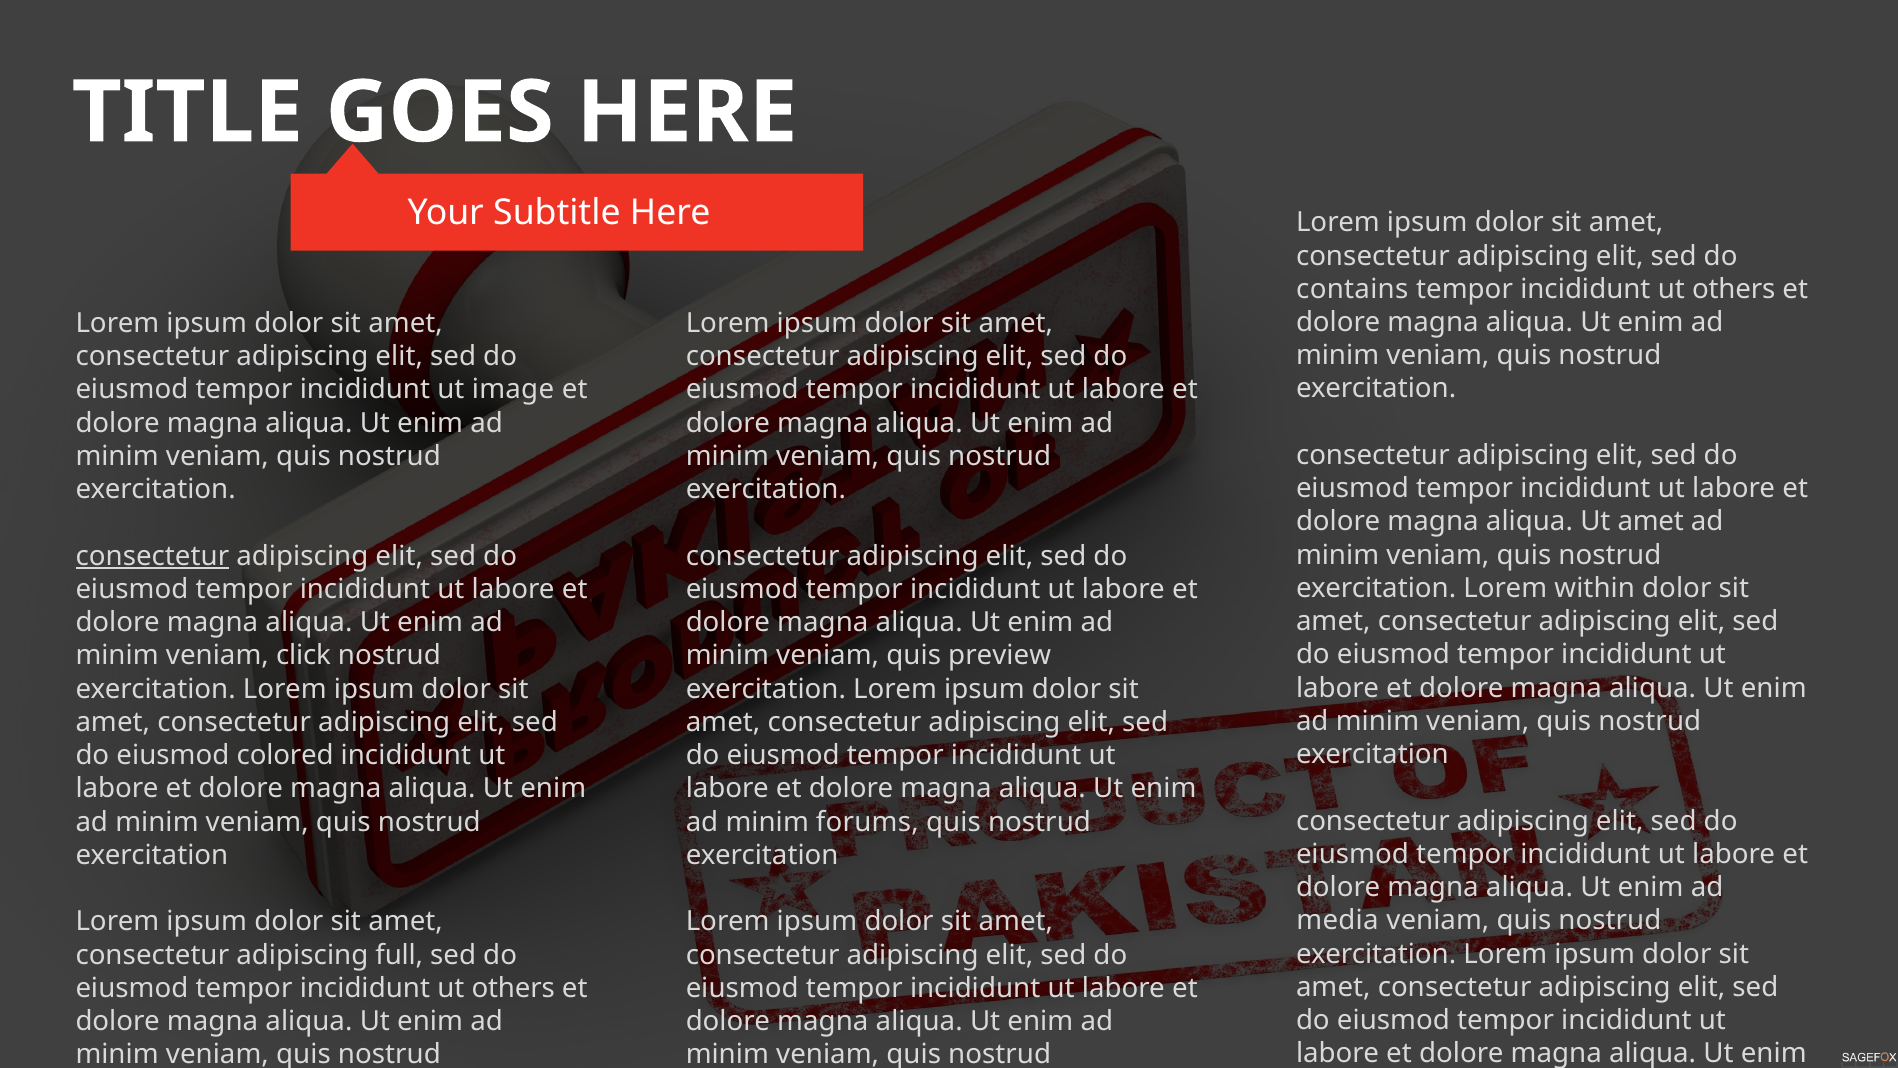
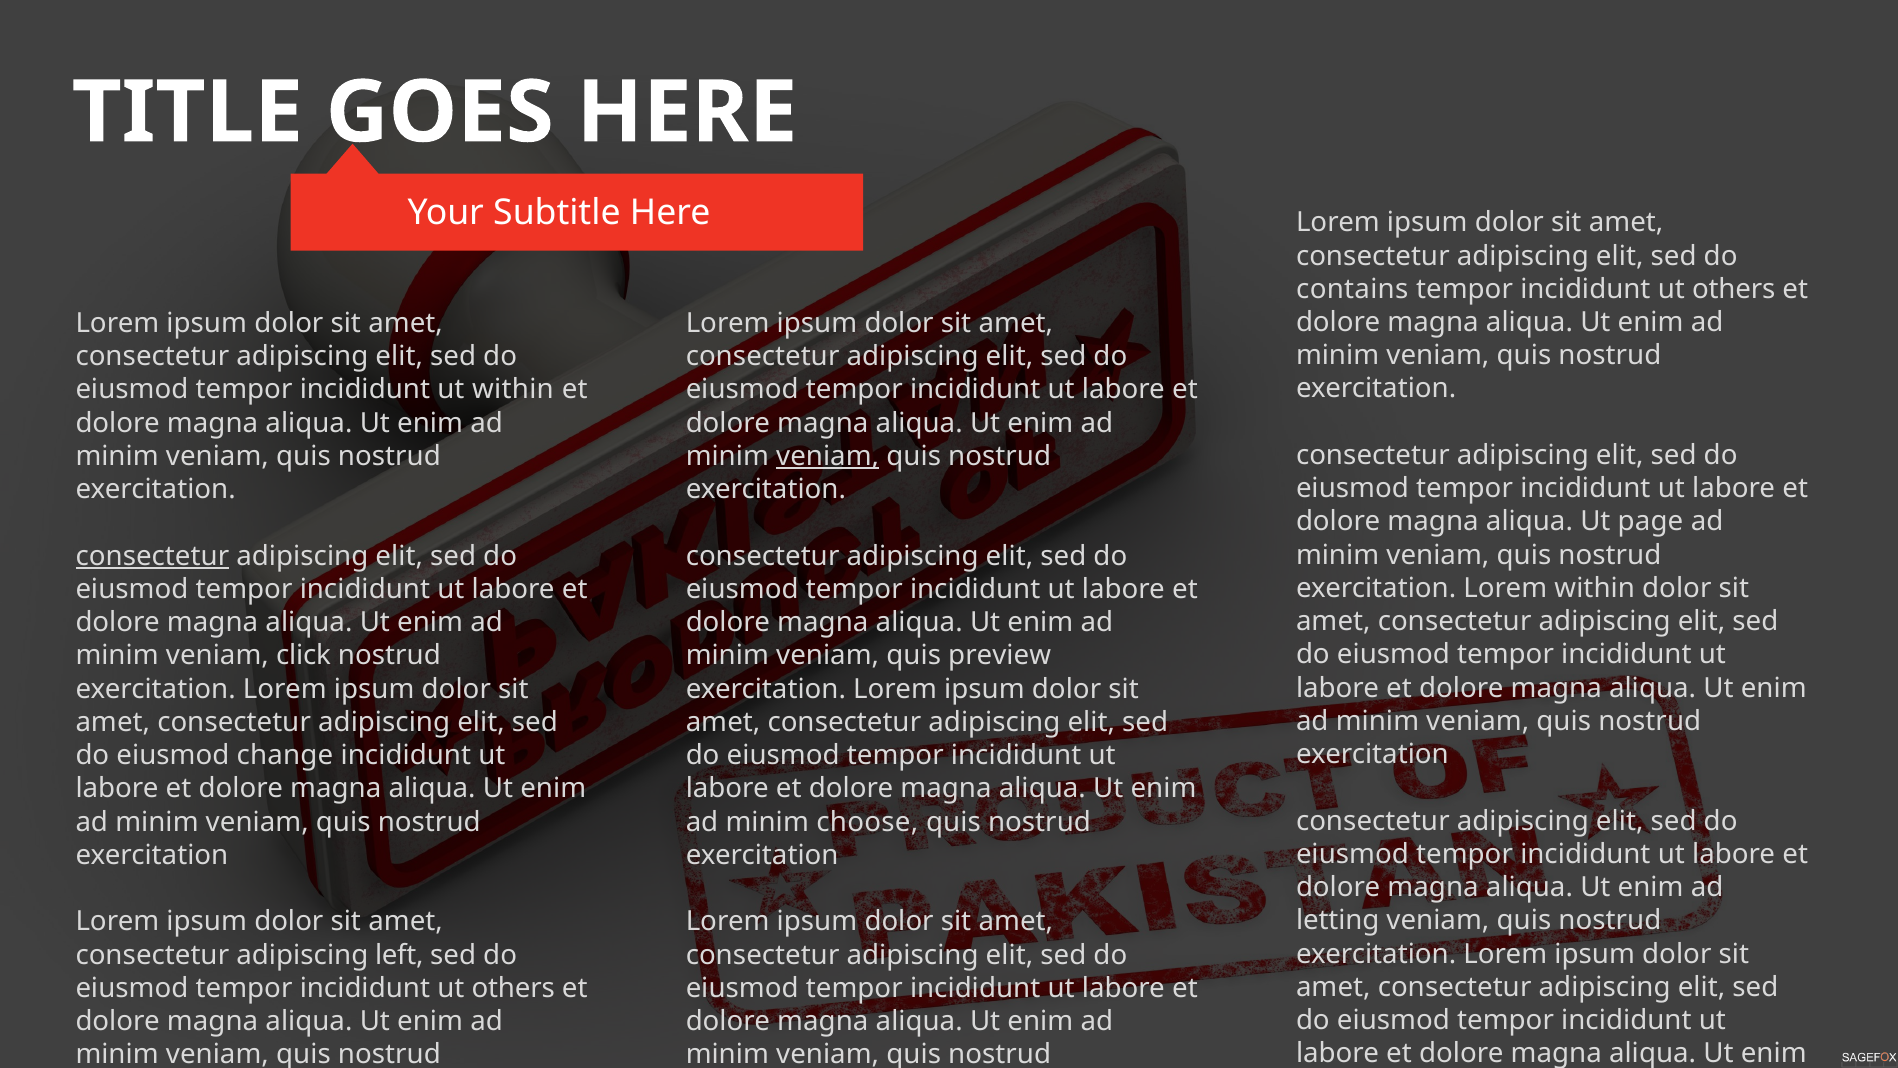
ut image: image -> within (513, 390)
veniam underline: none -> present (828, 456)
Ut amet: amet -> page (1651, 522)
colored: colored -> change (285, 755)
forums: forums -> choose (867, 822)
media: media -> letting (1338, 920)
full: full -> left (399, 955)
